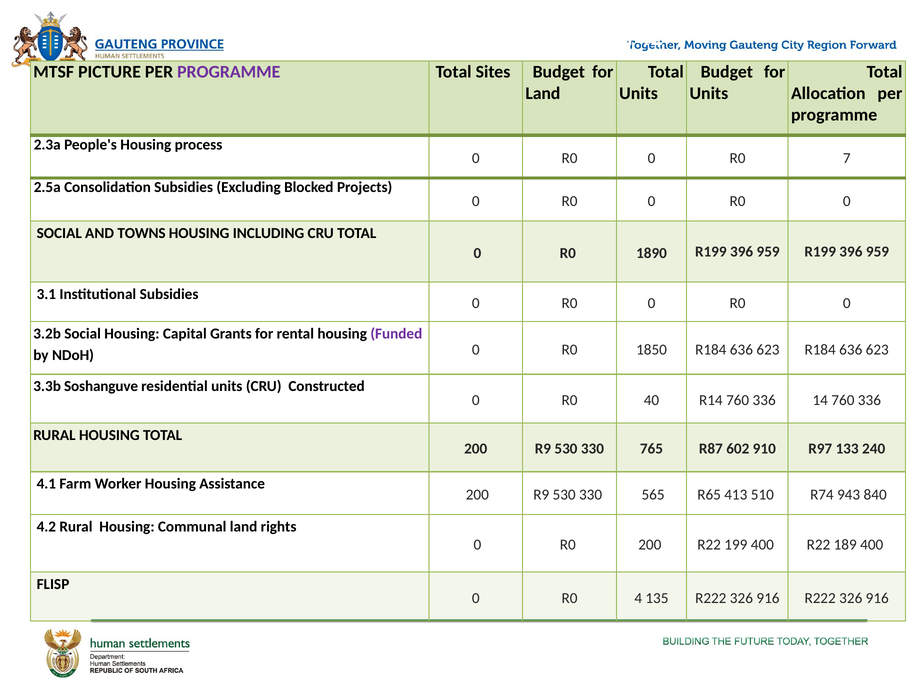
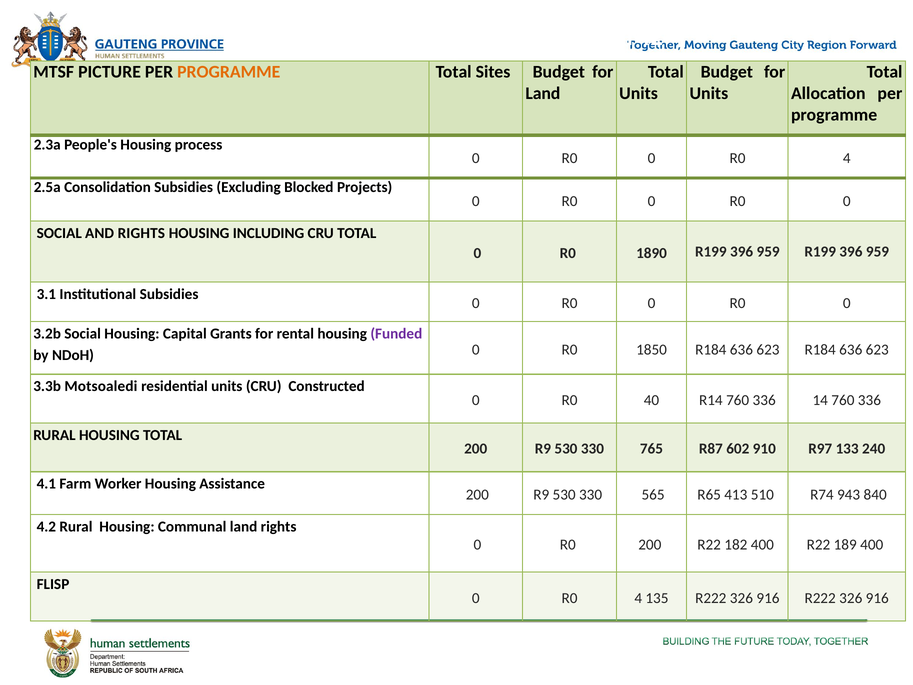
PROGRAMME colour: purple -> orange (229, 72)
R0 0 R0 7: 7 -> 4 (847, 158)
AND TOWNS: TOWNS -> RIGHTS (141, 233)
Soshanguve: Soshanguve -> Motsoaledi (101, 386)
199: 199 -> 182 (736, 545)
